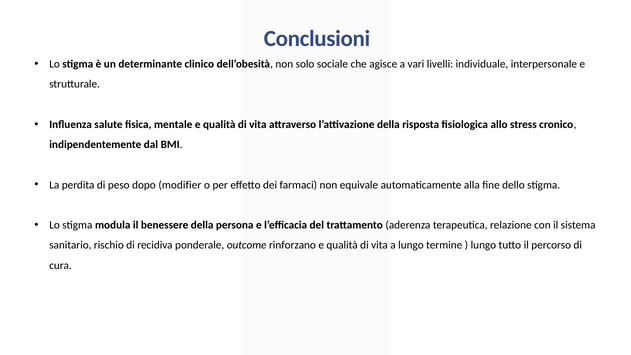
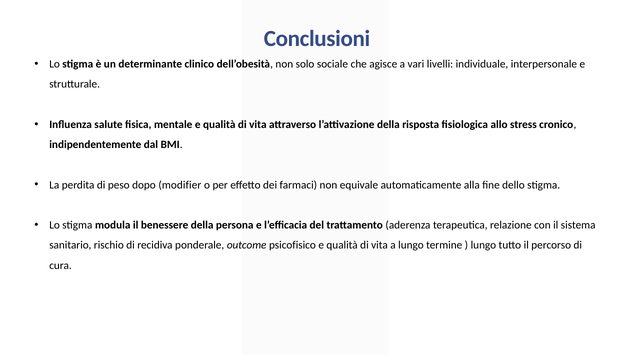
rinforzano: rinforzano -> psicofisico (292, 245)
